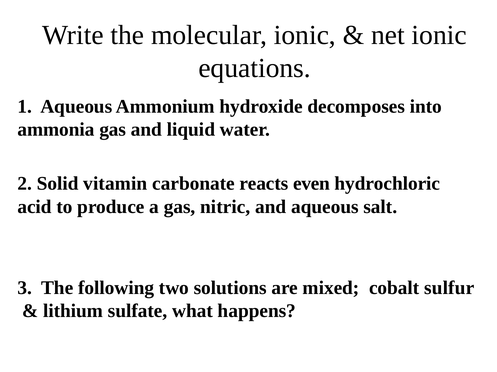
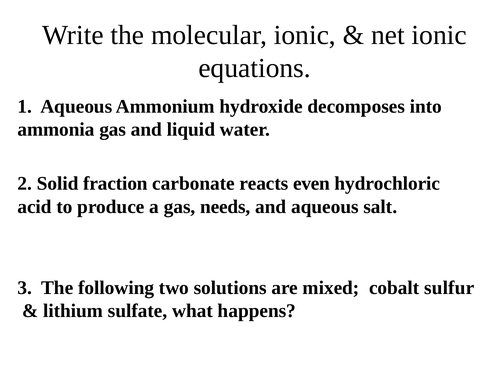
vitamin: vitamin -> fraction (115, 184)
nitric: nitric -> needs (225, 207)
